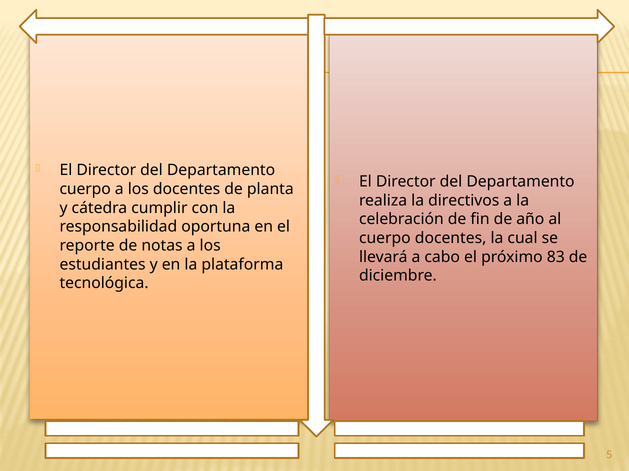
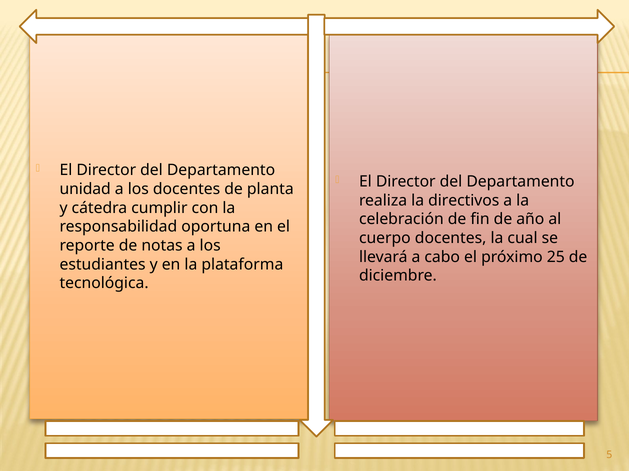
cuerpo: cuerpo -> unidad (85, 189)
83: 83 -> 25 (556, 257)
